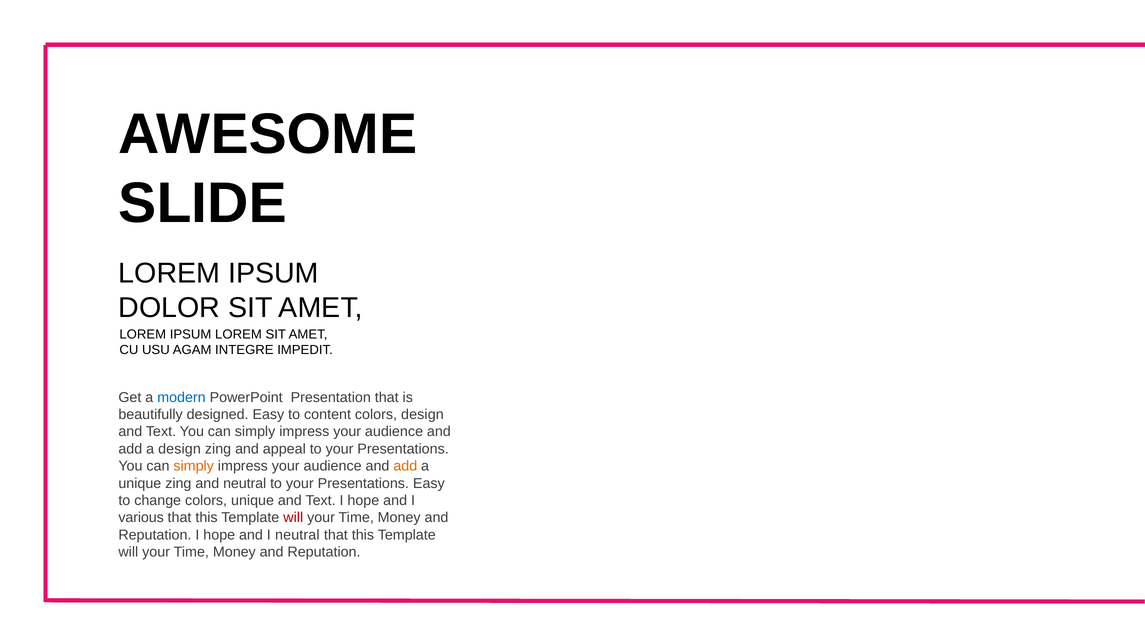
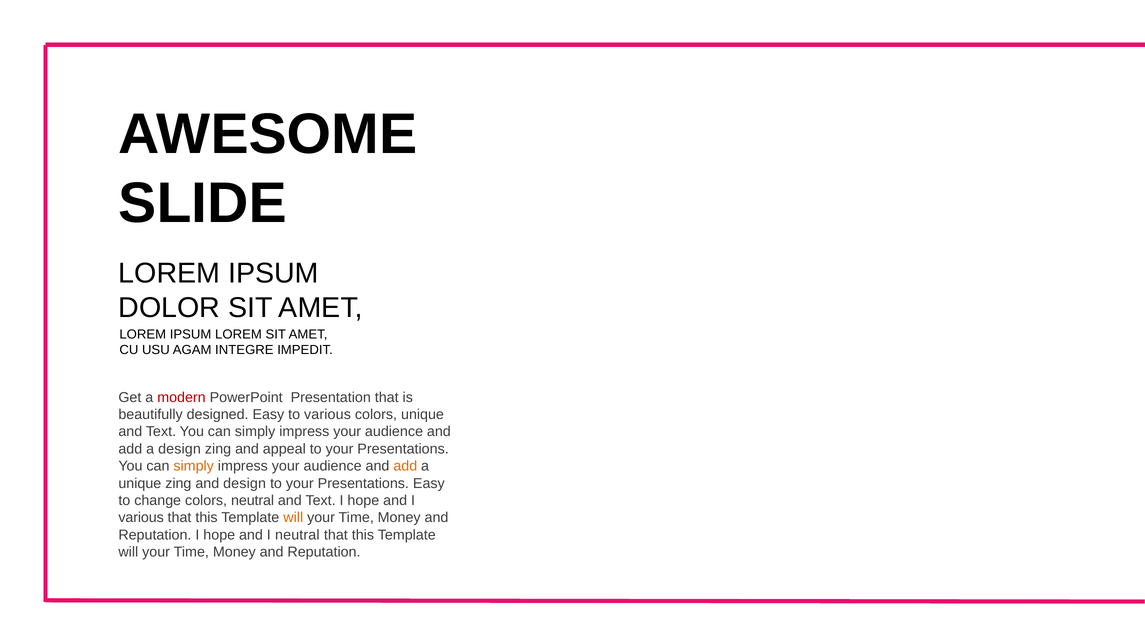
modern colour: blue -> red (181, 397)
to content: content -> various (327, 415)
colors design: design -> unique (423, 415)
and neutral: neutral -> design (245, 483)
colors unique: unique -> neutral (253, 501)
will colour: red -> orange (293, 518)
